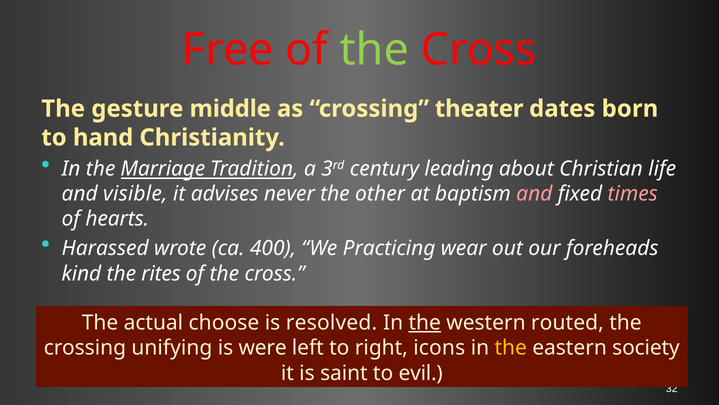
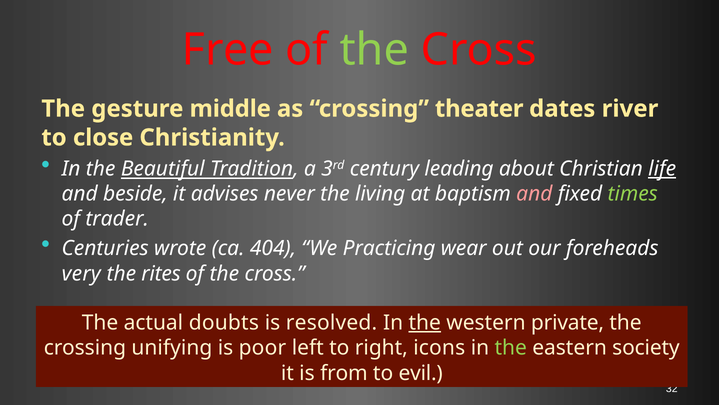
born: born -> river (630, 109)
hand: hand -> close (103, 137)
Marriage: Marriage -> Beautiful (163, 168)
life underline: none -> present (662, 168)
visible: visible -> beside (135, 194)
other: other -> living (380, 194)
times colour: pink -> light green (633, 194)
hearts: hearts -> trader (117, 219)
Harassed: Harassed -> Centuries (105, 248)
400: 400 -> 404 (273, 248)
kind: kind -> very (81, 273)
choose: choose -> doubts (224, 322)
routed: routed -> private (568, 322)
were: were -> poor (262, 348)
the colour: yellow -> light green (511, 348)
saint: saint -> from (344, 373)
